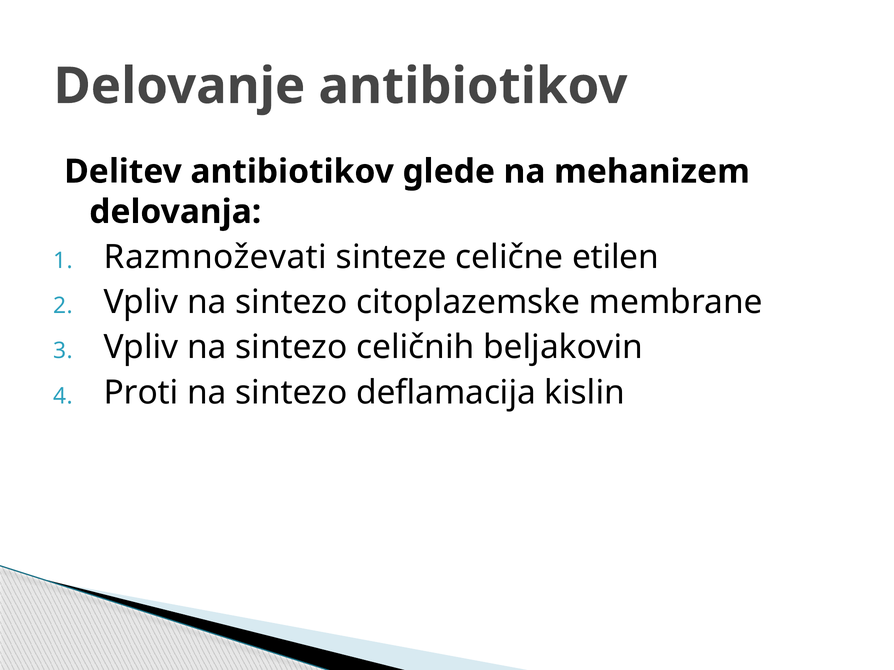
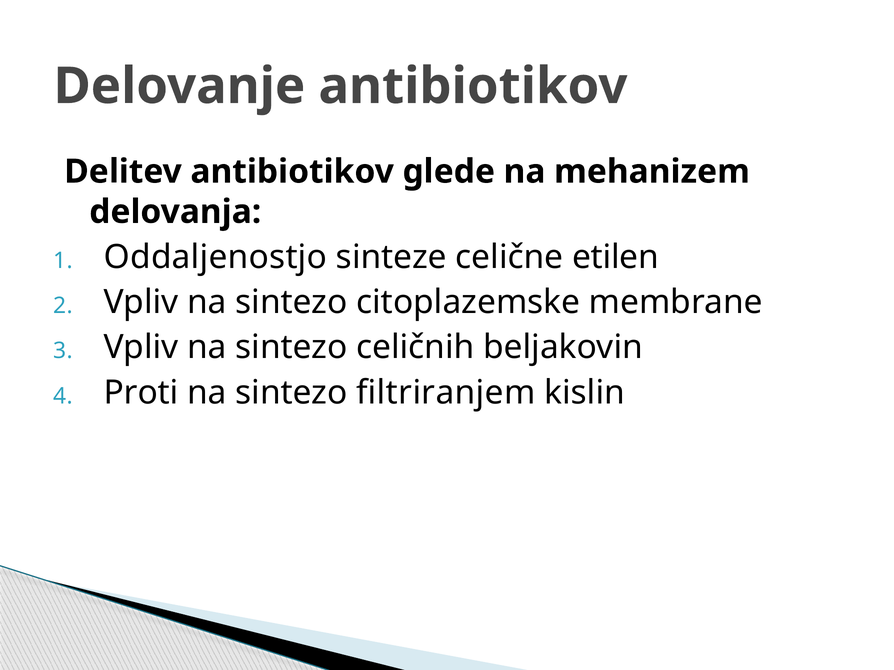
Razmnoževati: Razmnoževati -> Oddaljenostjo (215, 257)
deflamacija: deflamacija -> filtriranjem (446, 393)
